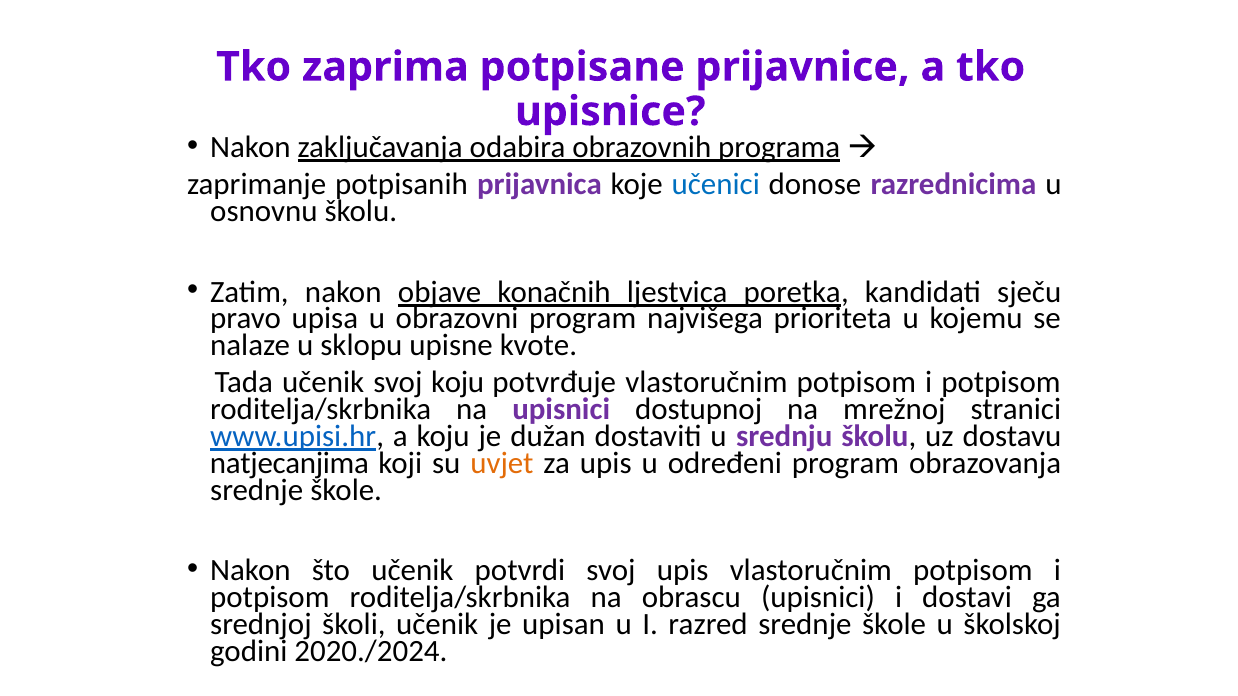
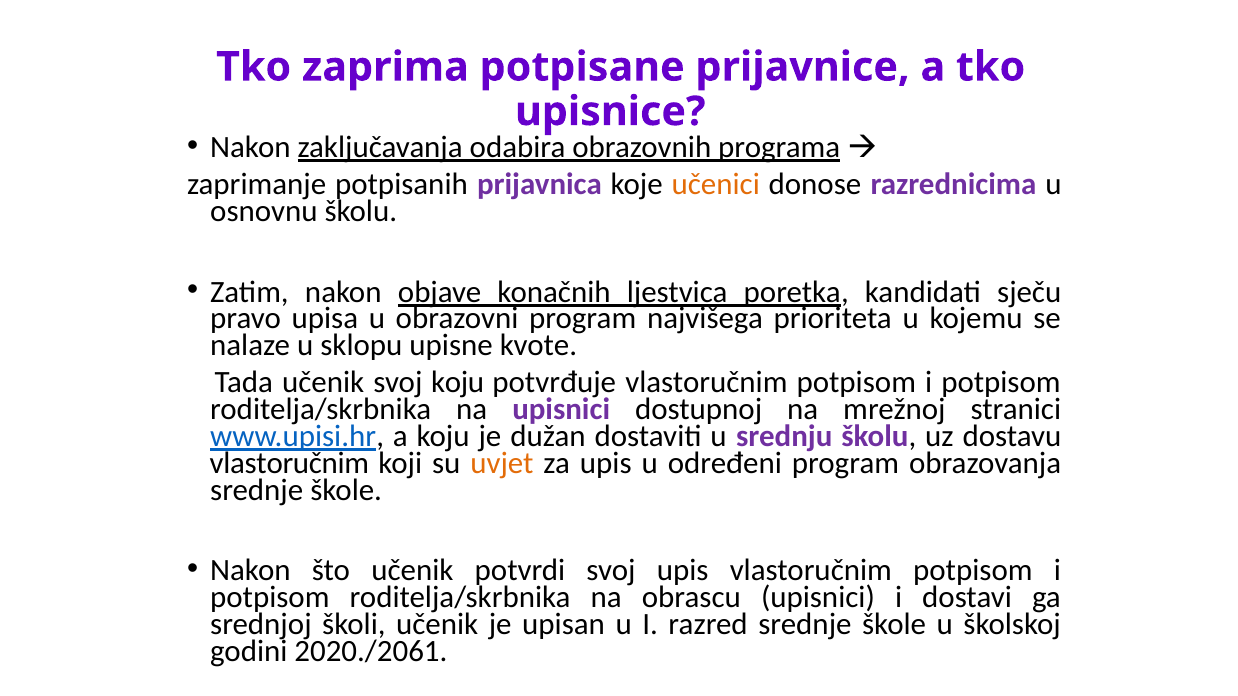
učenici colour: blue -> orange (716, 185)
natjecanjima: natjecanjima -> vlastoručnim (289, 463)
2020./2024: 2020./2024 -> 2020./2061 (371, 651)
